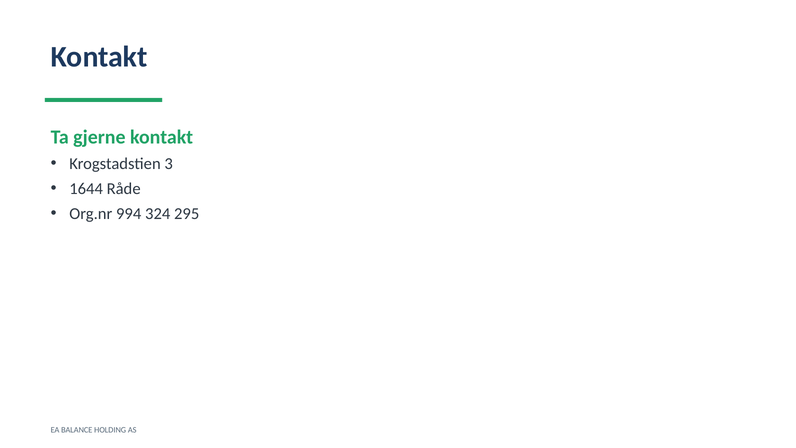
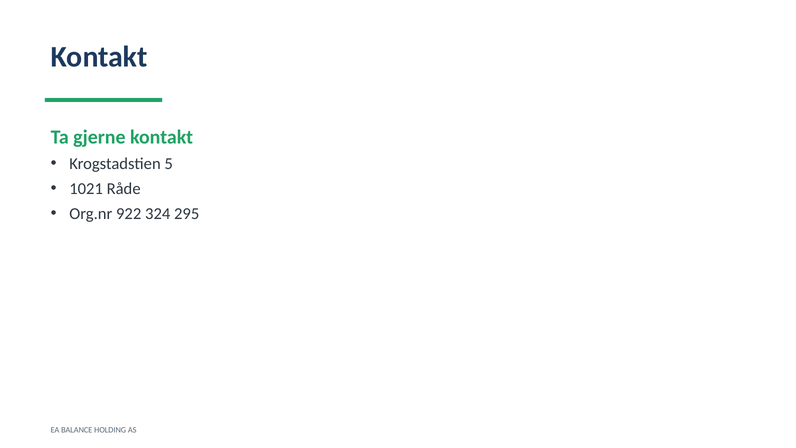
3: 3 -> 5 (169, 164)
1644: 1644 -> 1021 (86, 189)
994: 994 -> 922 (129, 213)
